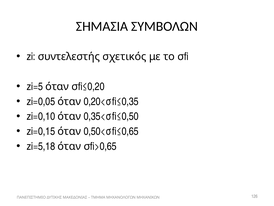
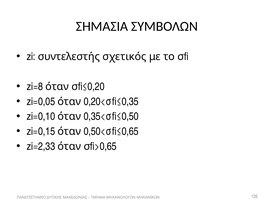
zi=5: zi=5 -> zi=8 (35, 86)
zi=5,18: zi=5,18 -> zi=2,33 (41, 146)
